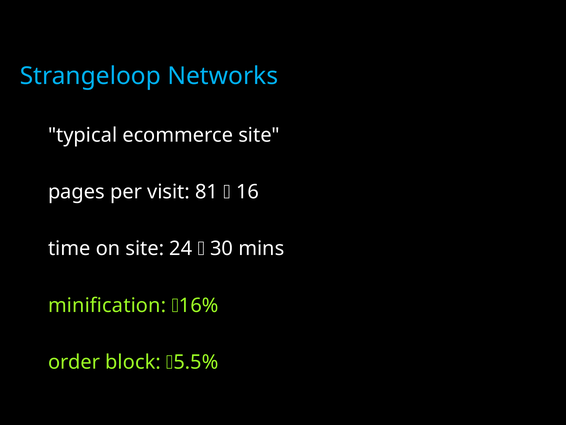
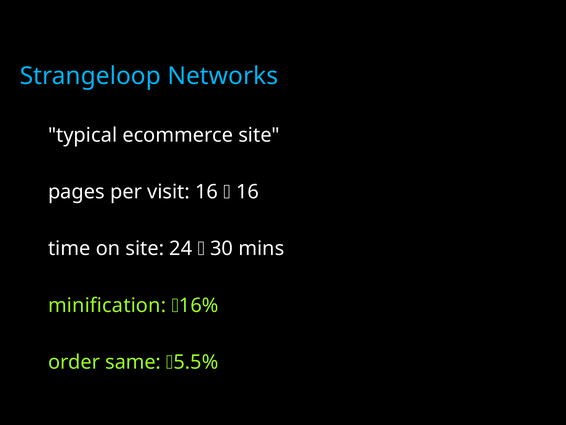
visit 81: 81 -> 16 (207, 192)
block: block -> same (133, 362)
